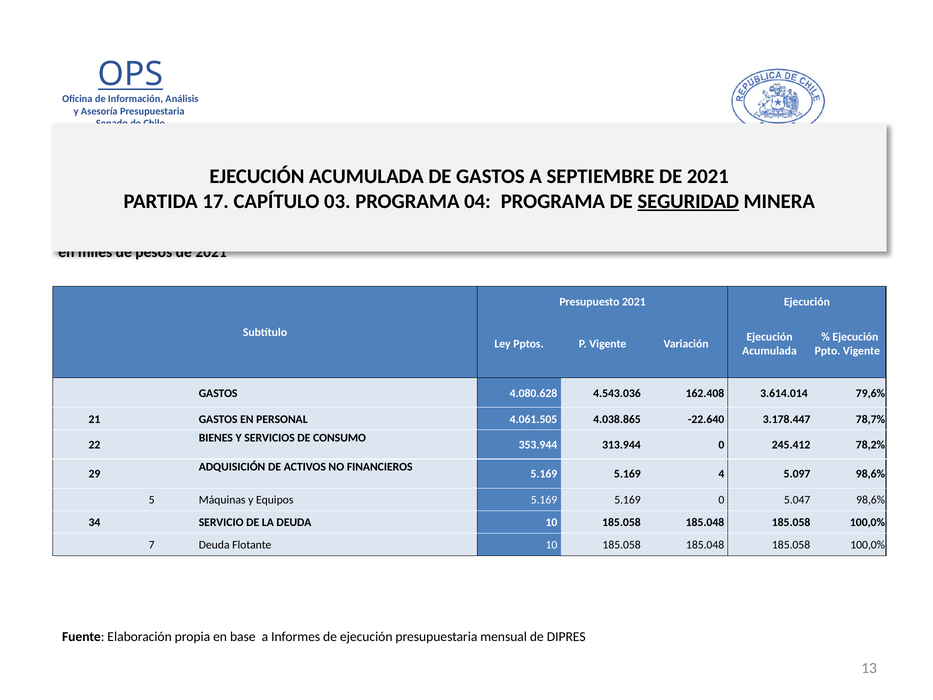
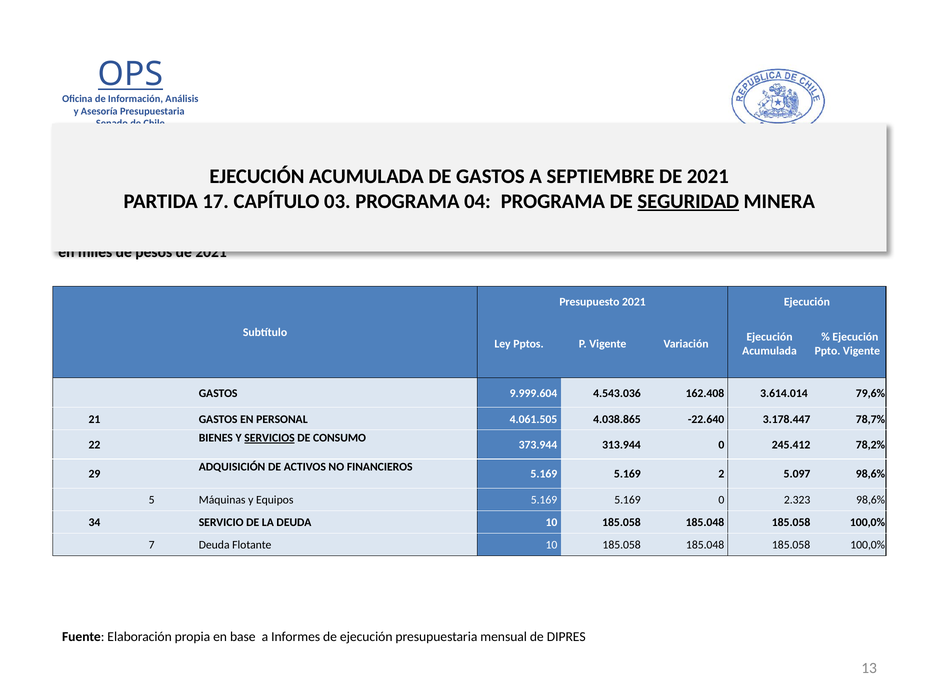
4.080.628: 4.080.628 -> 9.999.604 (533, 393)
SERVICIOS underline: none -> present (270, 438)
353.944: 353.944 -> 373.944 (538, 445)
4: 4 -> 2 (721, 474)
5.047: 5.047 -> 2.323 (797, 500)
